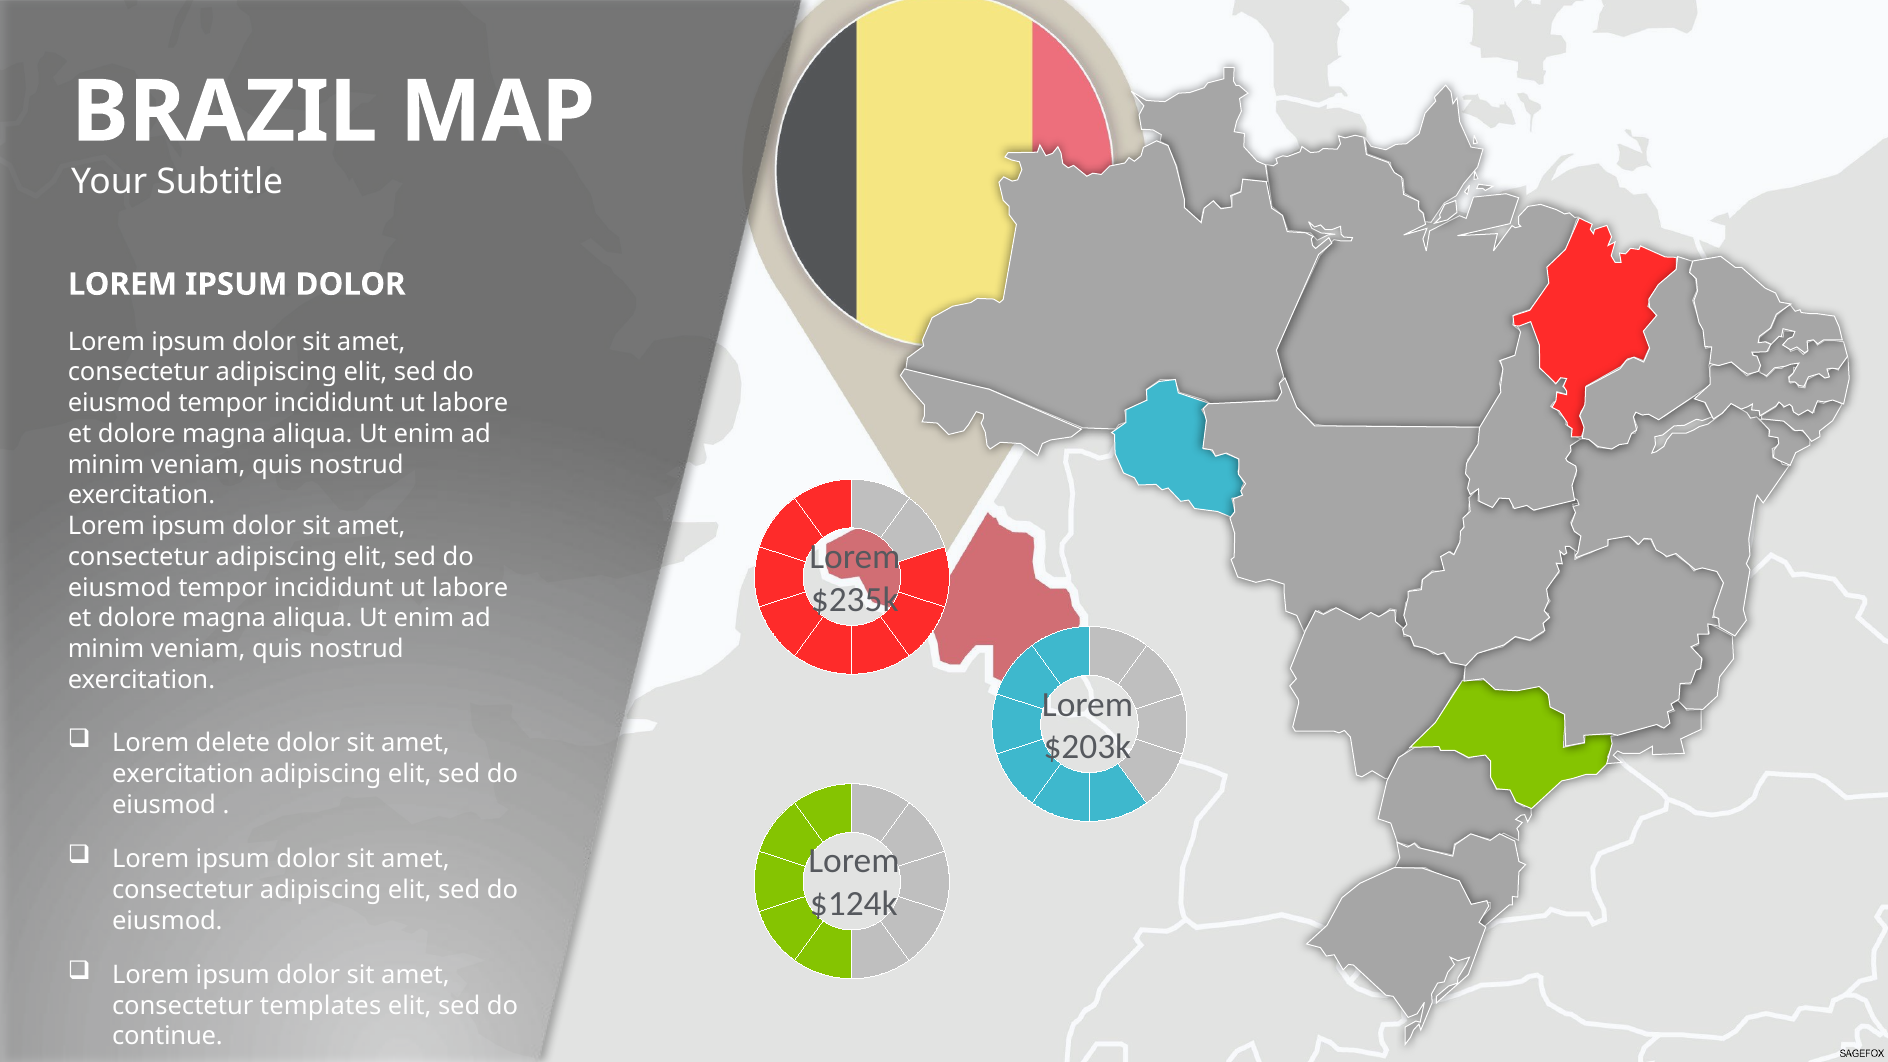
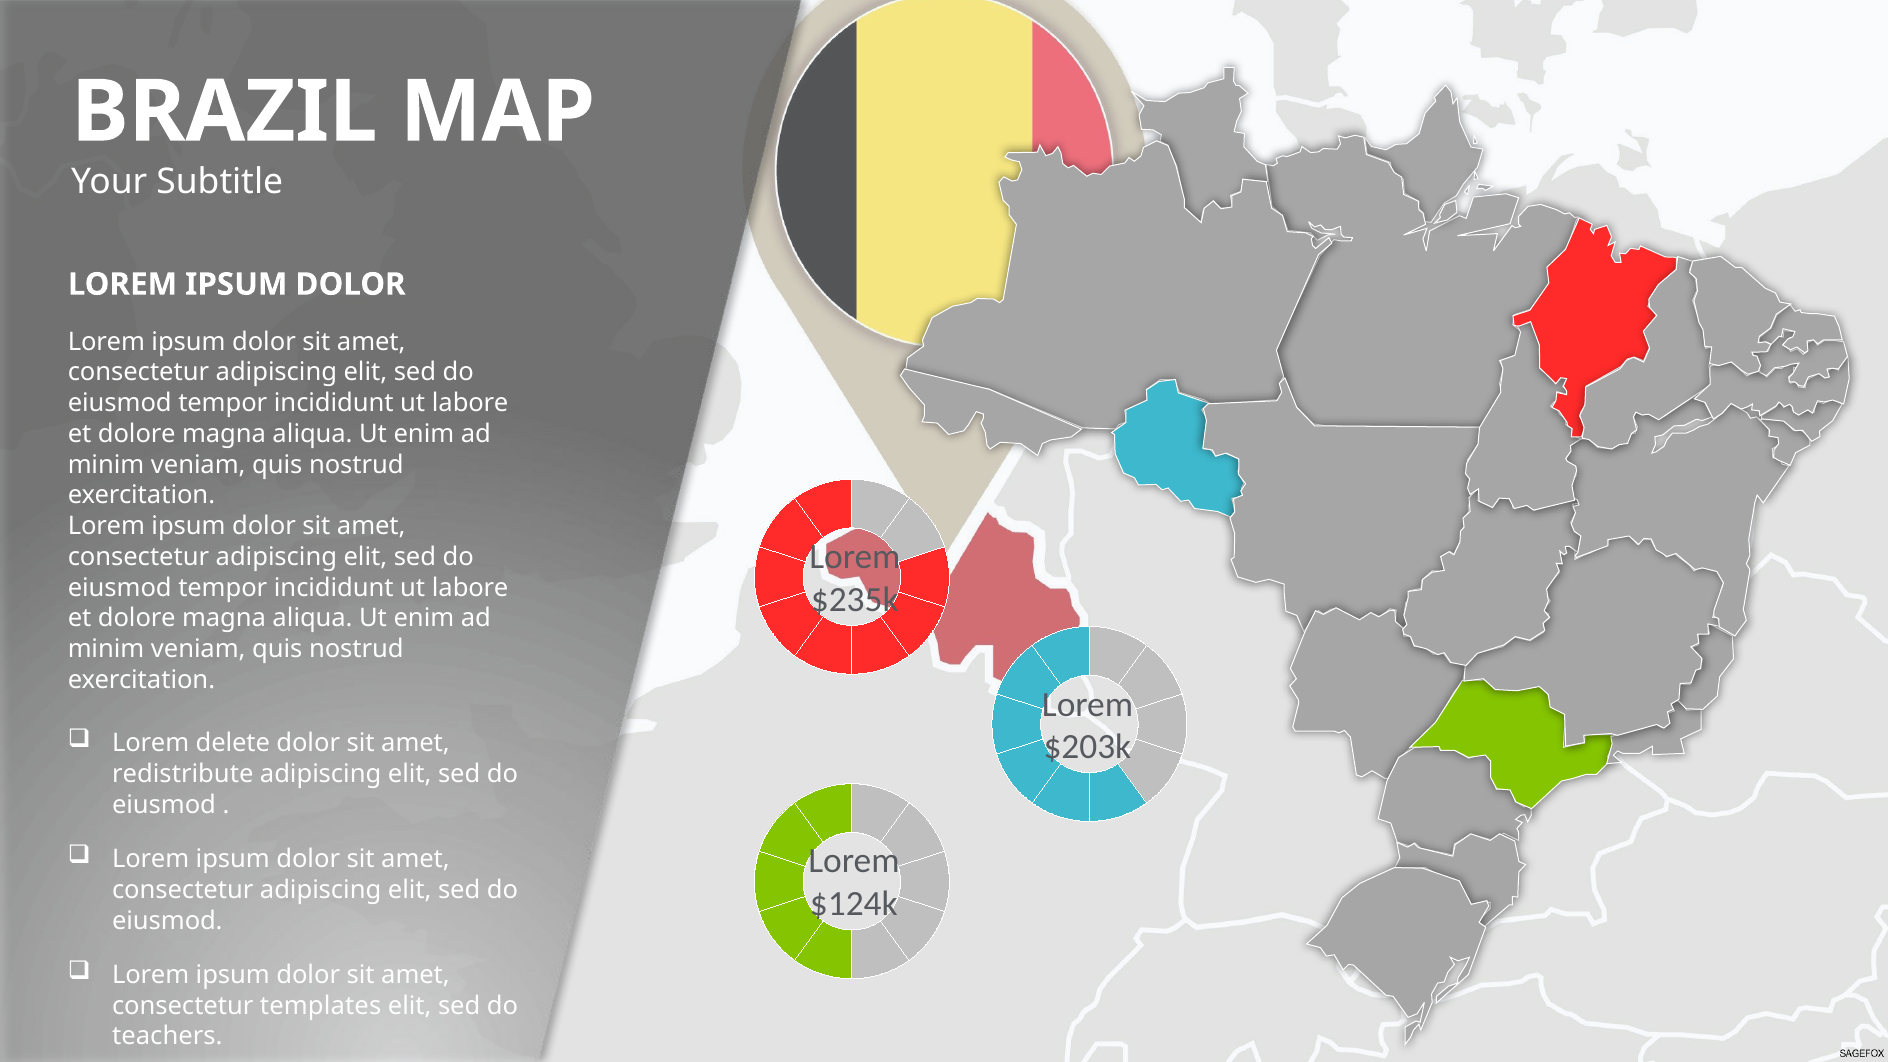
exercitation: exercitation -> redistribute (183, 774)
continue: continue -> teachers (167, 1036)
